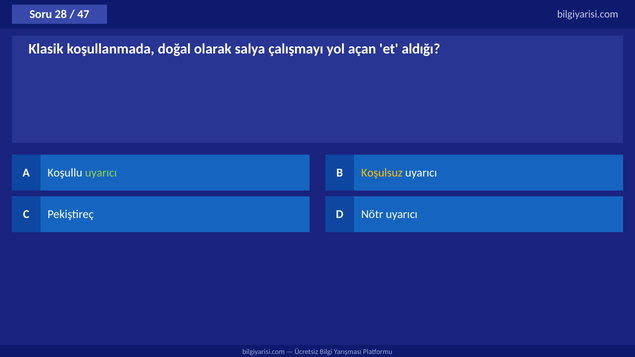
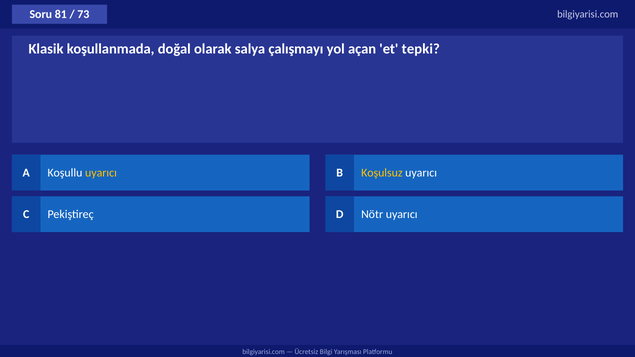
28: 28 -> 81 (61, 15)
47: 47 -> 73 (83, 15)
aldığı: aldığı -> tepki (421, 49)
uyarıcı colour: light green -> yellow (101, 173)
